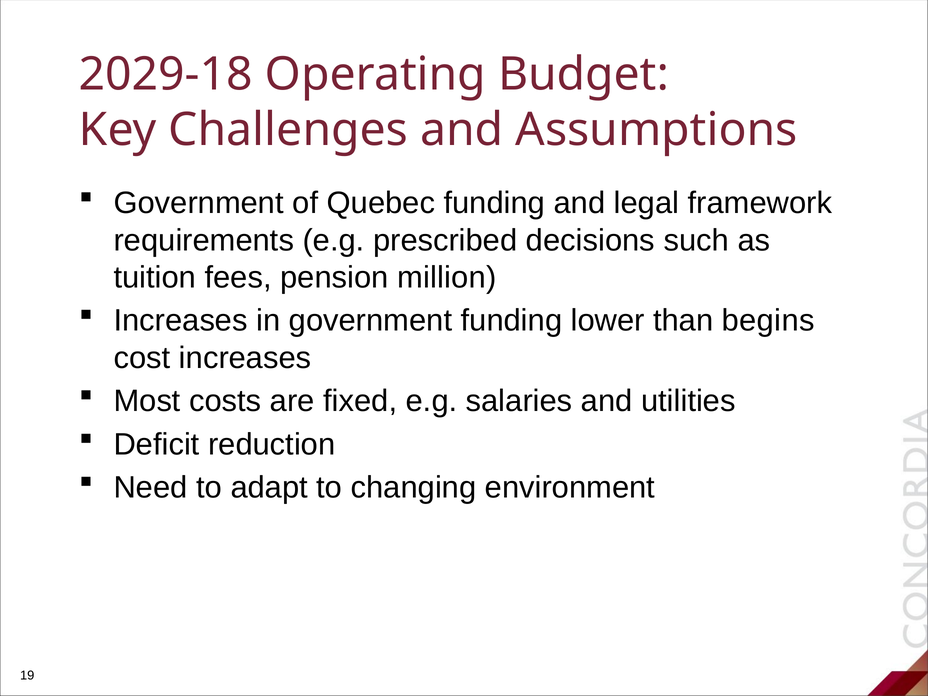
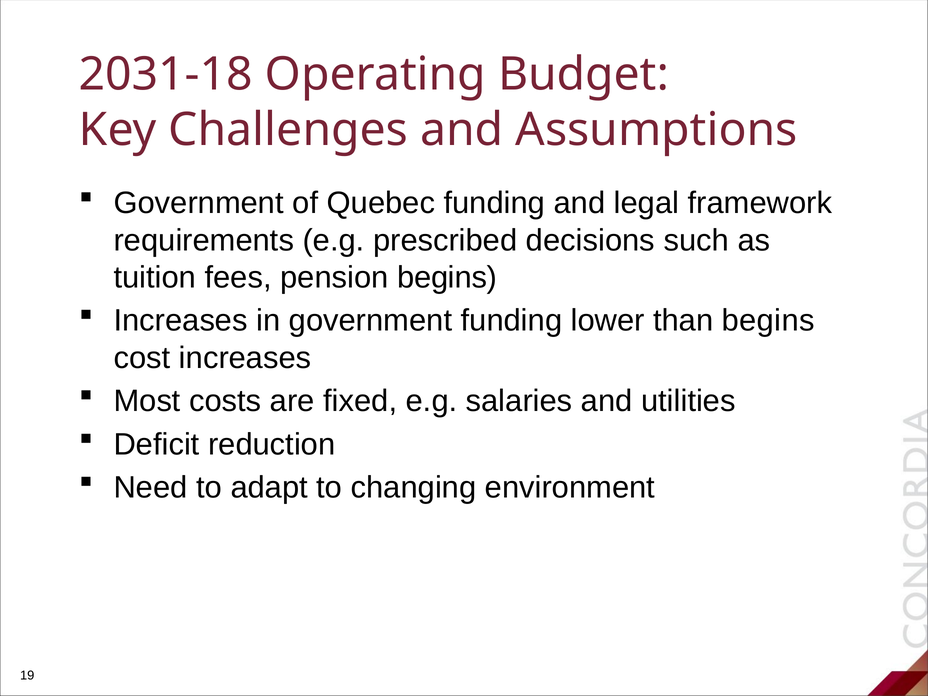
2029-18: 2029-18 -> 2031-18 (166, 74)
pension million: million -> begins (447, 277)
